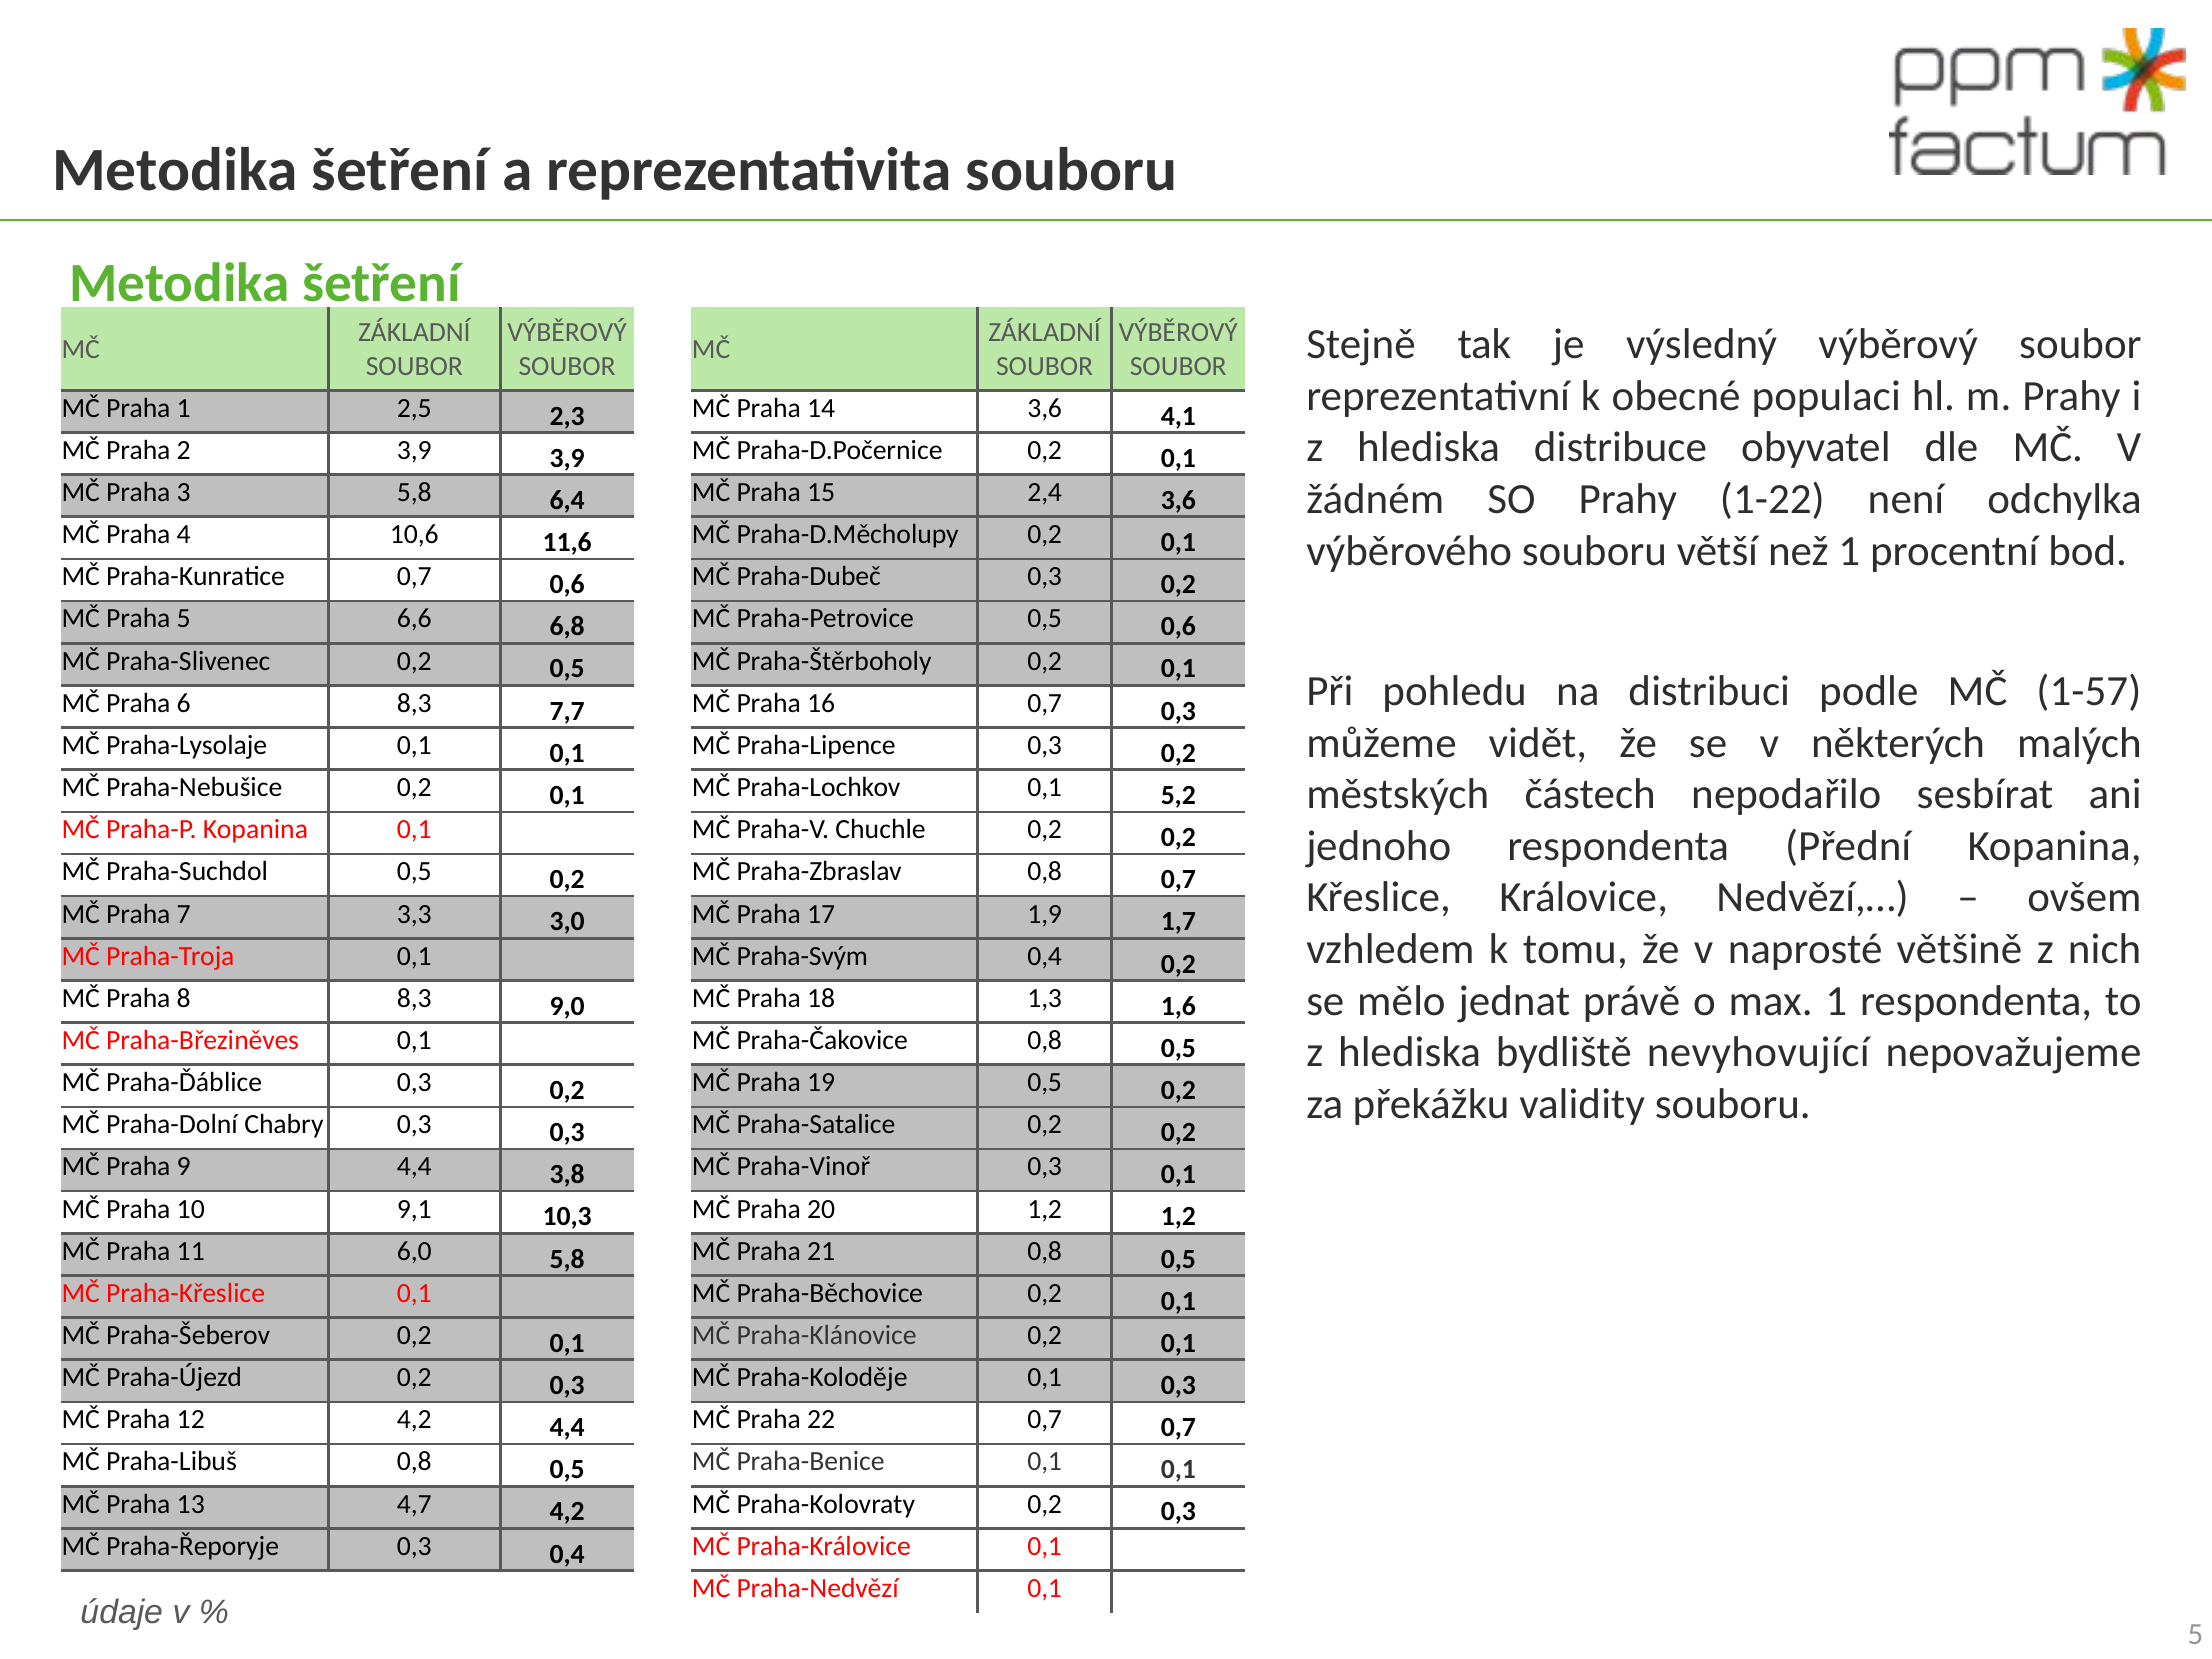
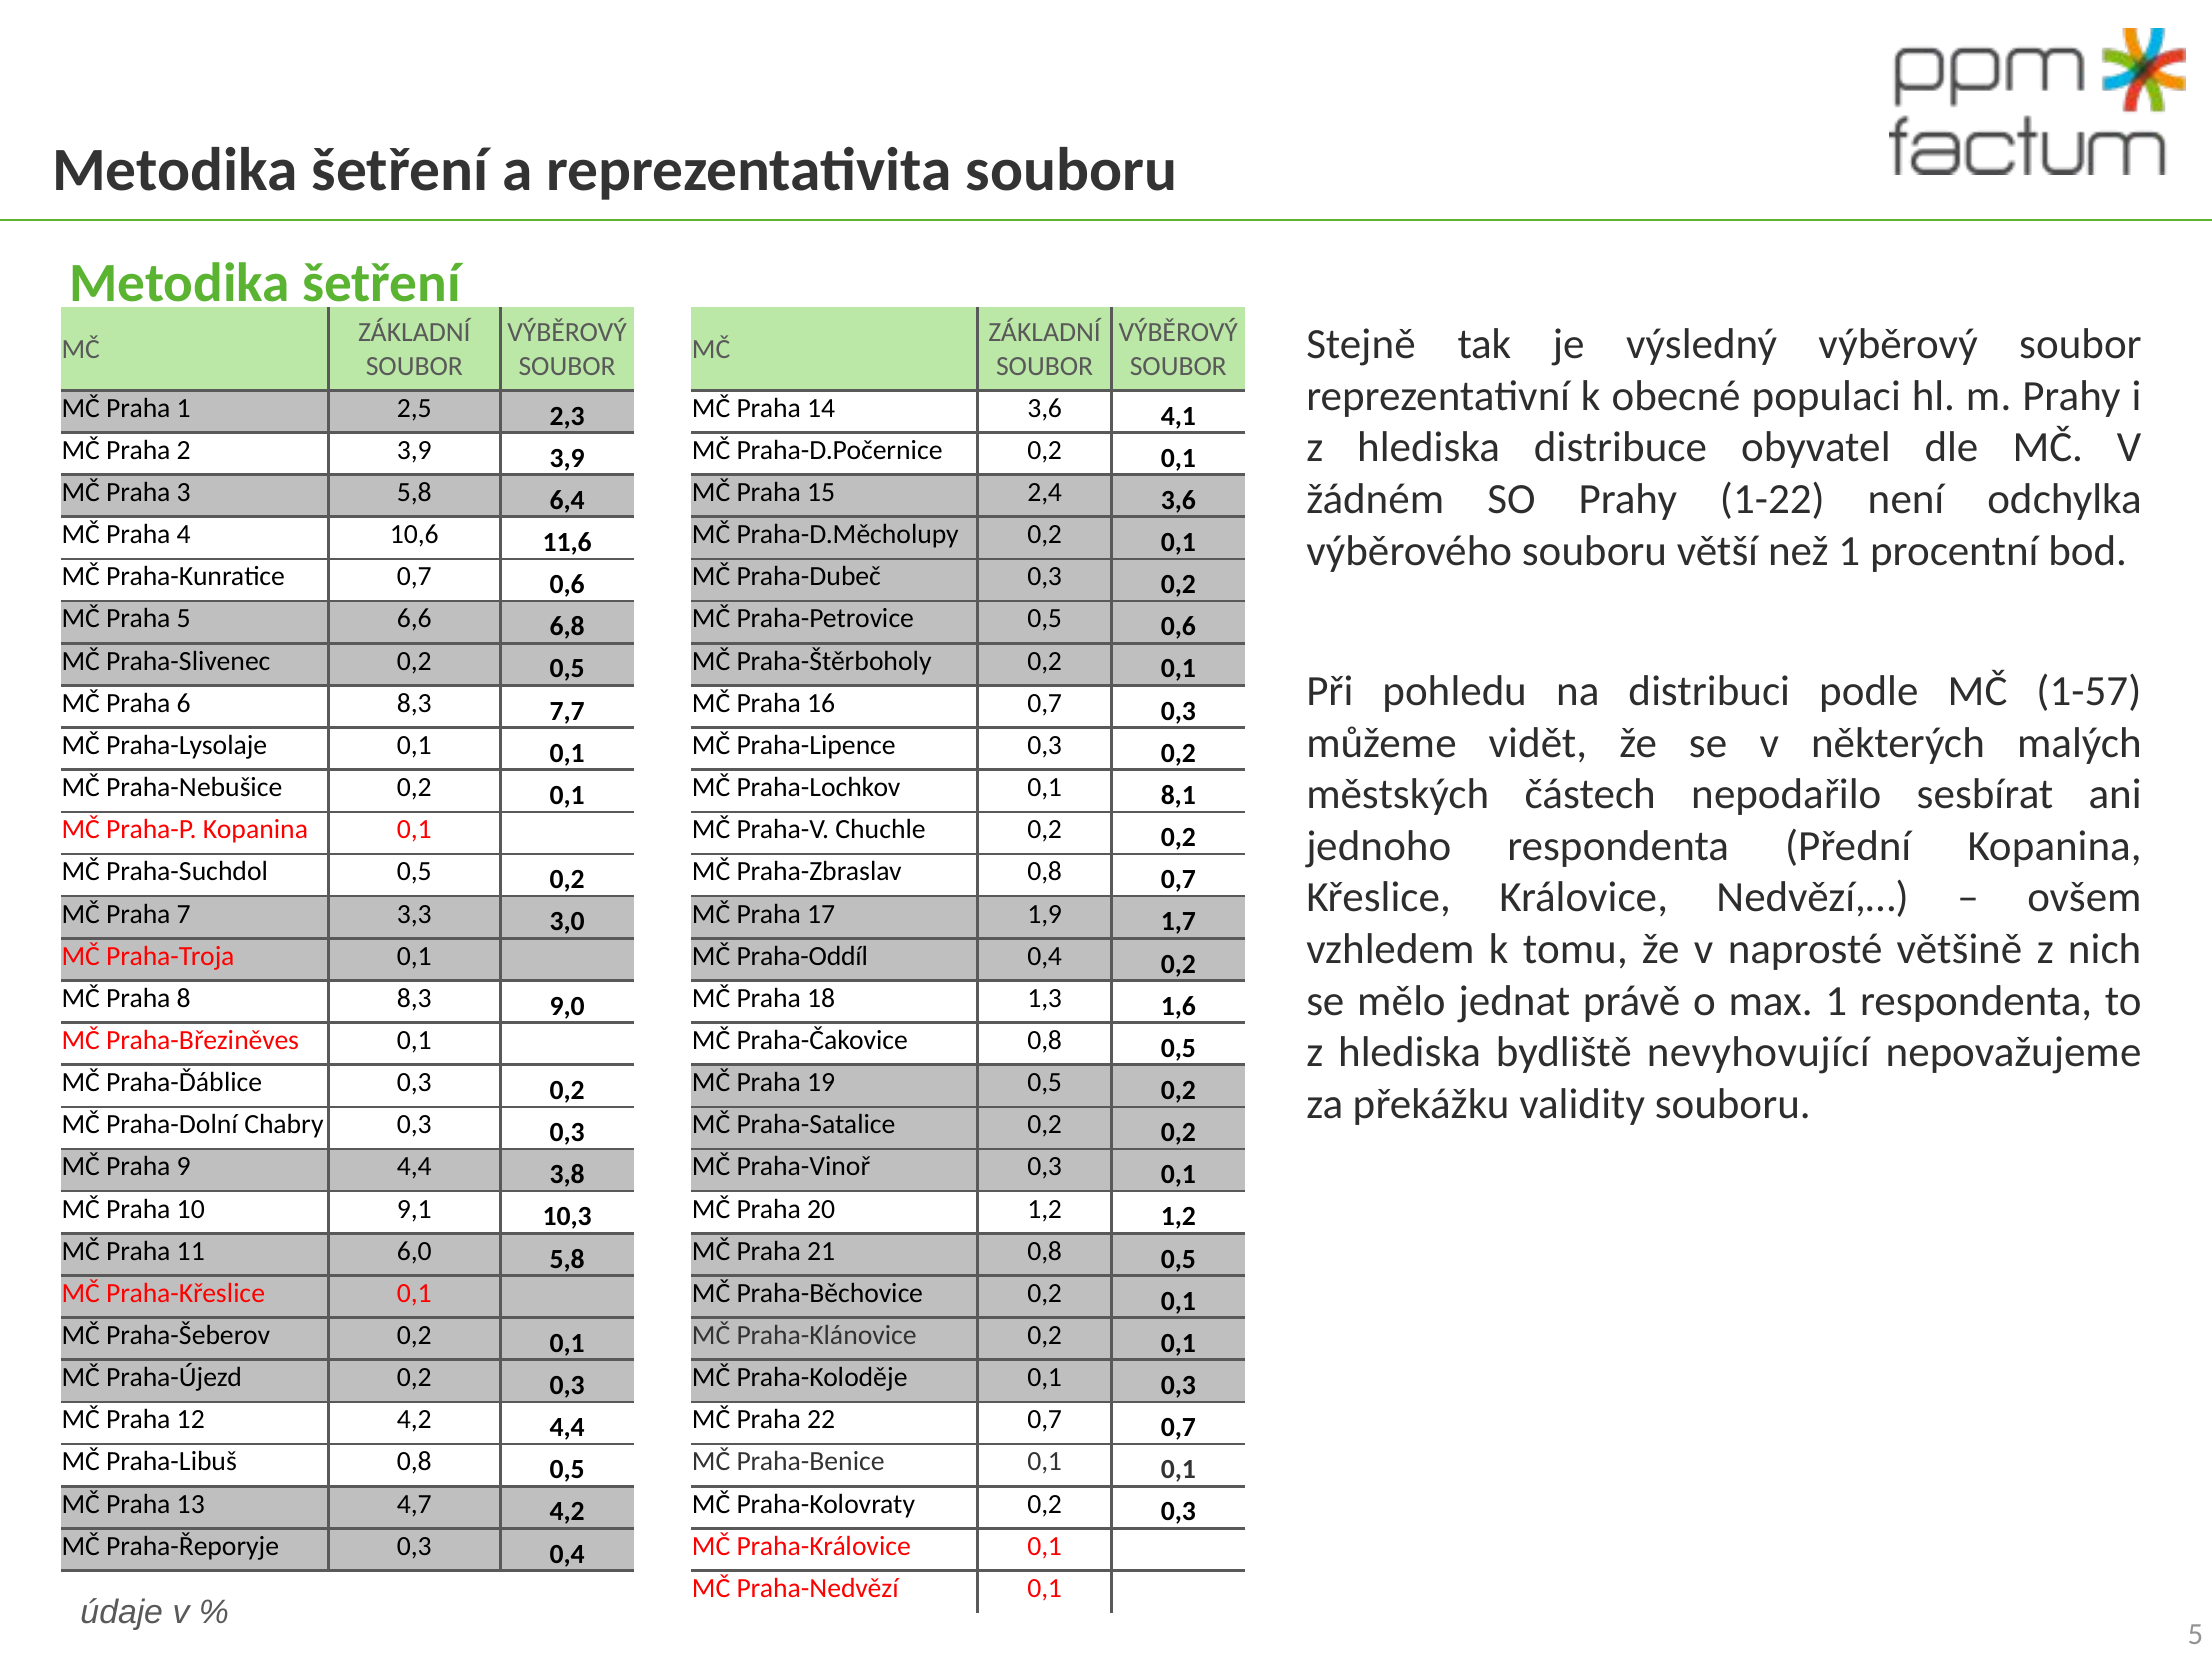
5,2: 5,2 -> 8,1 (1178, 795)
Praha-Svým: Praha-Svým -> Praha-Oddíl (802, 956)
